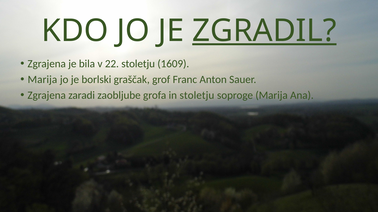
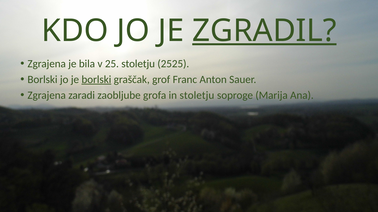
22: 22 -> 25 (112, 64)
1609: 1609 -> 2525 (173, 64)
Marija: Marija -> Borlski (42, 80)
borlski underline: none -> present (96, 80)
